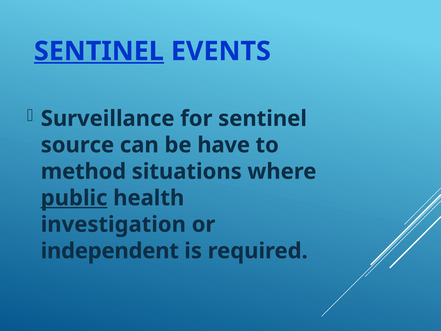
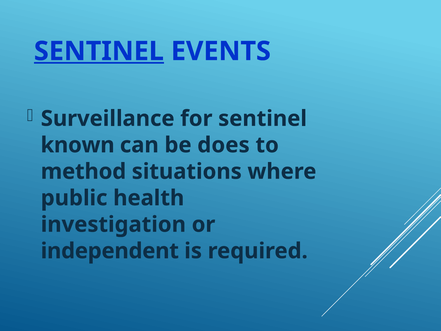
source: source -> known (78, 145)
have: have -> does (223, 145)
public underline: present -> none (74, 198)
